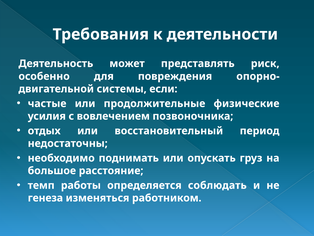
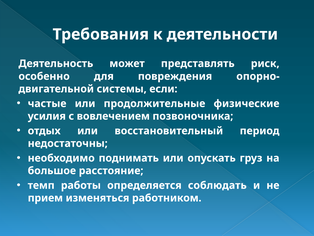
генеза: генеза -> прием (45, 198)
